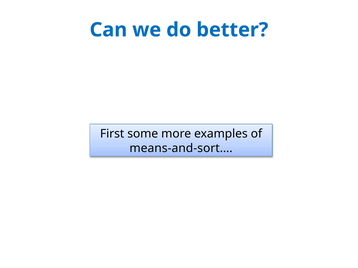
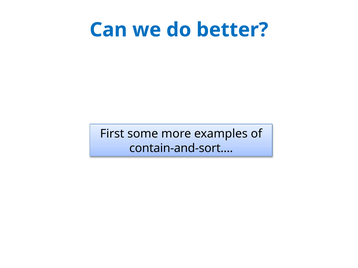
means-and-sort…: means-and-sort… -> contain-and-sort… (181, 148)
